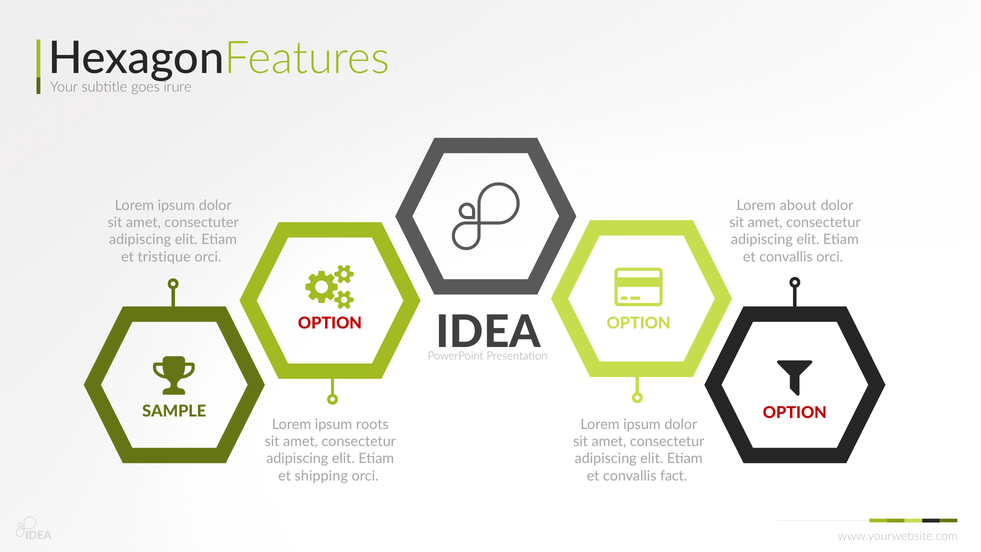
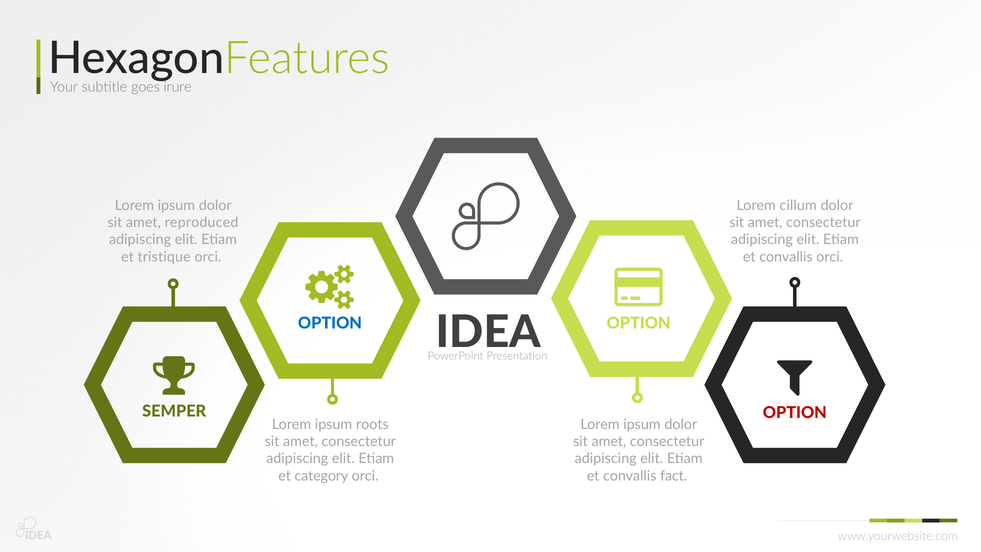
about: about -> cillum (798, 205)
consectuter: consectuter -> reproduced (202, 222)
OPTION colour: red -> blue (330, 323)
SAMPLE: SAMPLE -> SEMPER (174, 411)
shipping: shipping -> category (321, 476)
